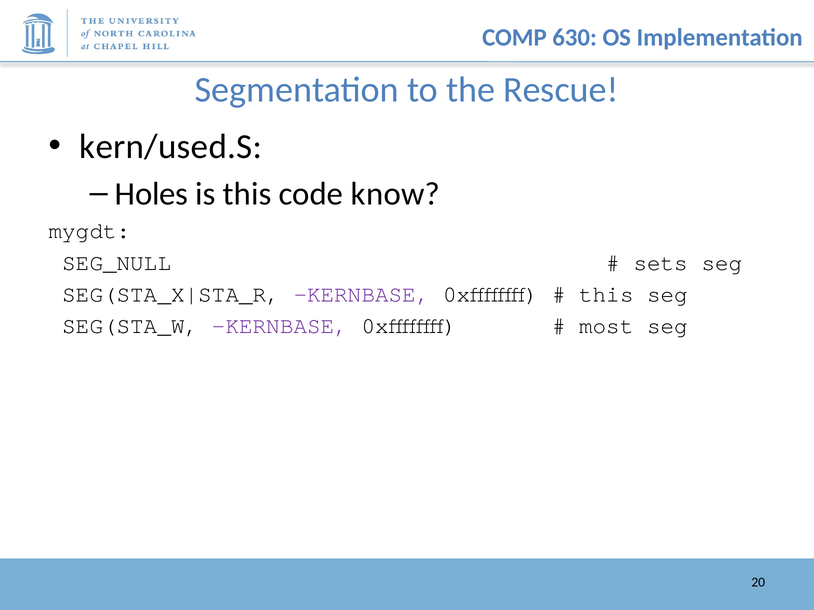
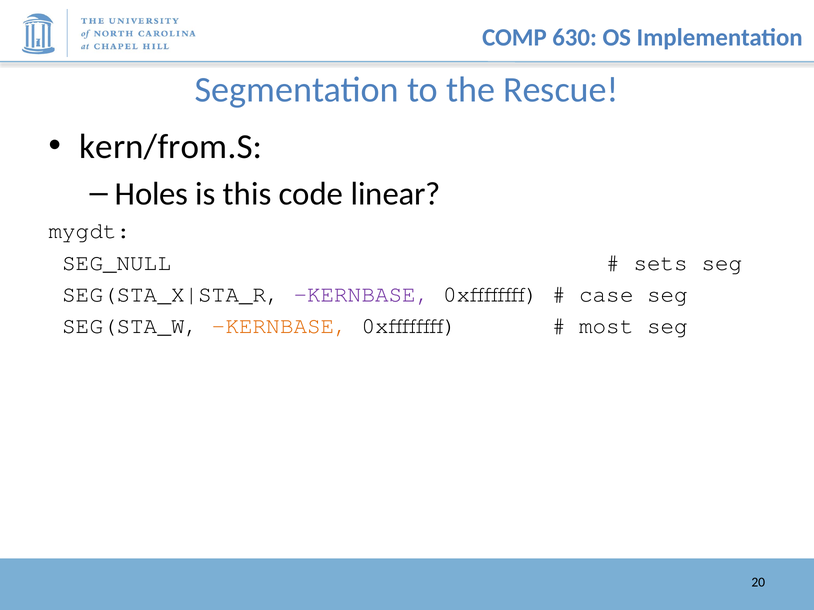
kern/used.S: kern/used.S -> kern/from.S (171, 147)
know: know -> linear (396, 194)
this: this -> case (606, 294)
KERNBASE colour: purple -> orange (280, 326)
